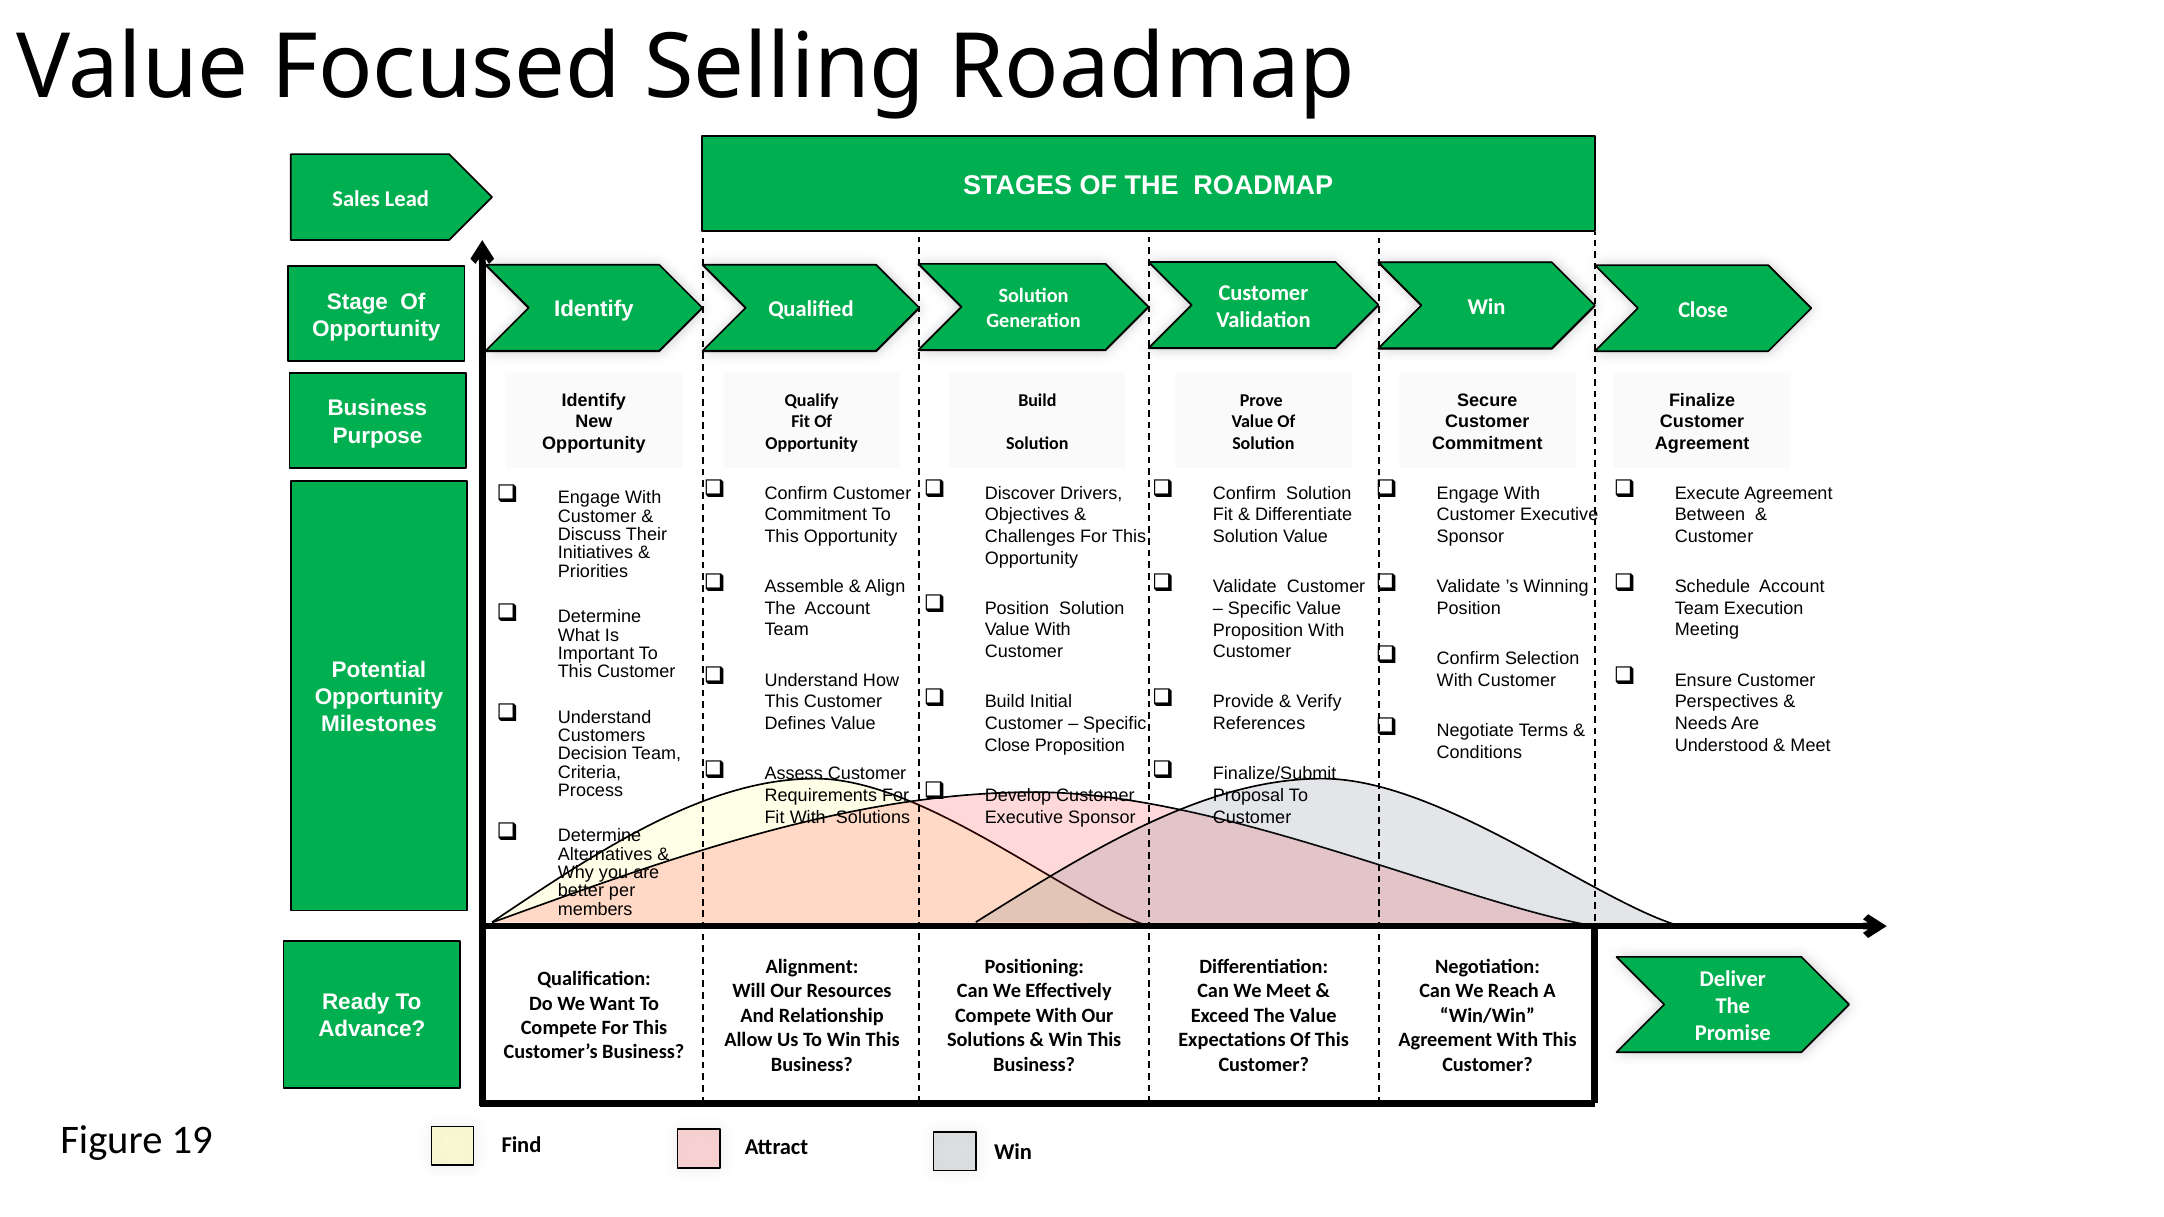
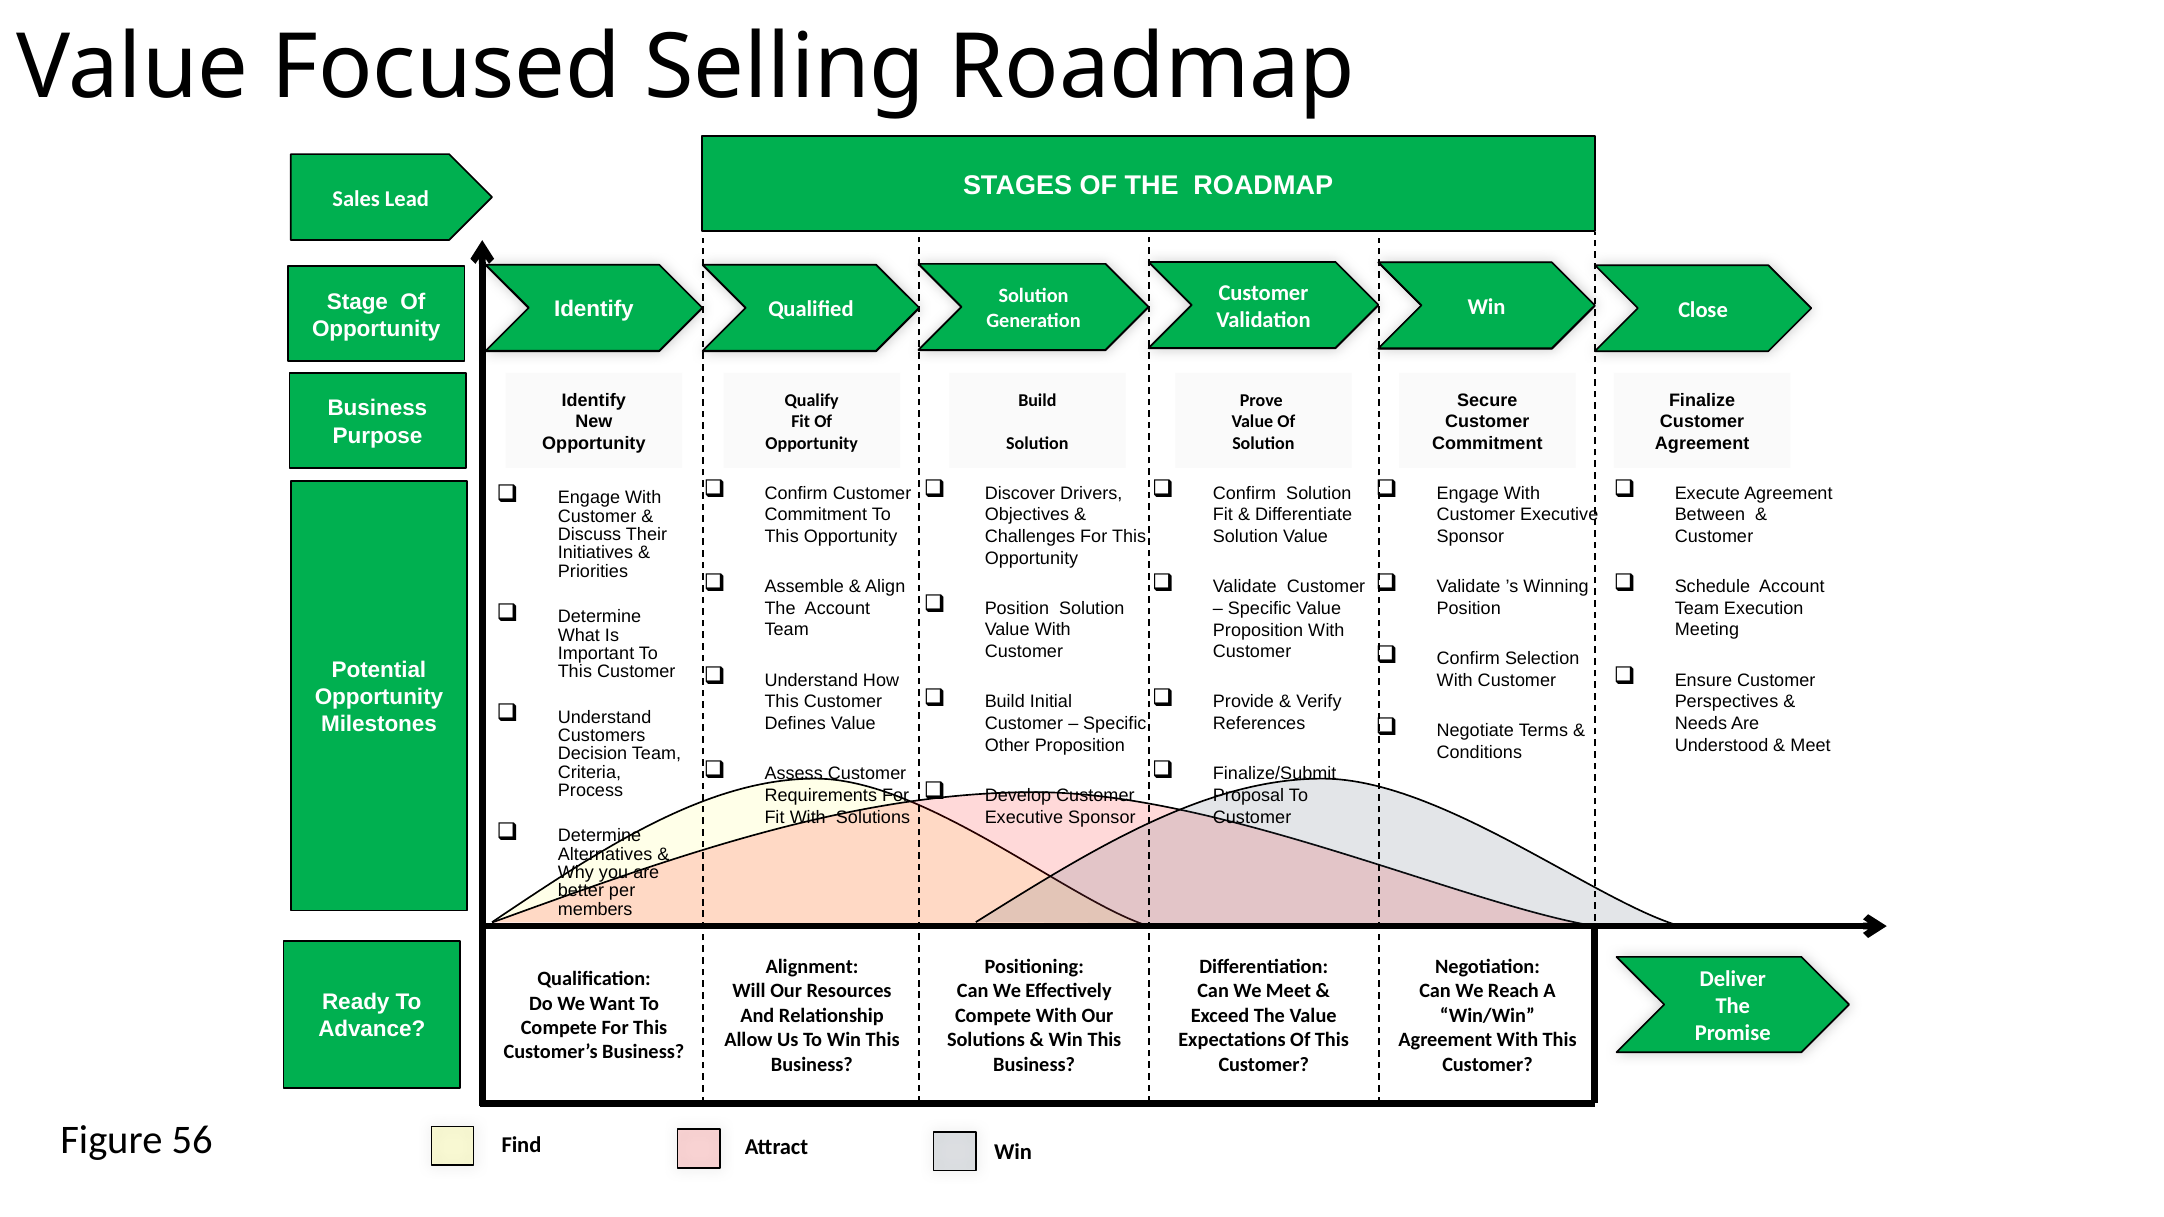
Close: Close -> Other (1007, 745)
19: 19 -> 56 (192, 1140)
